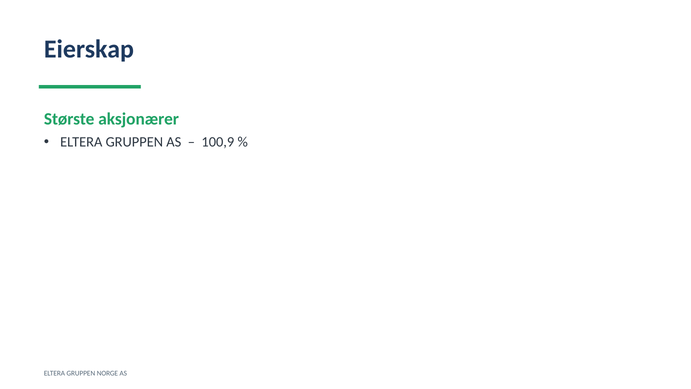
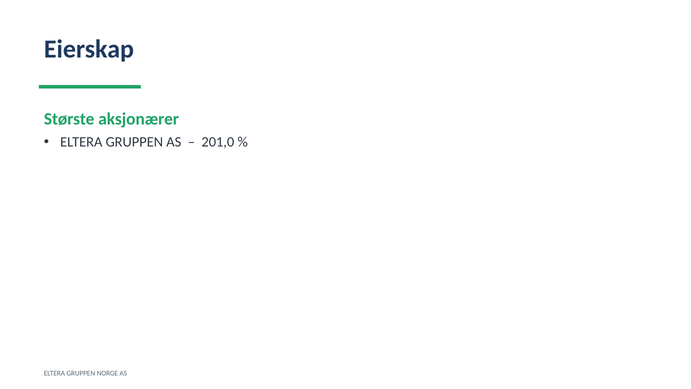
100,9: 100,9 -> 201,0 (218, 142)
